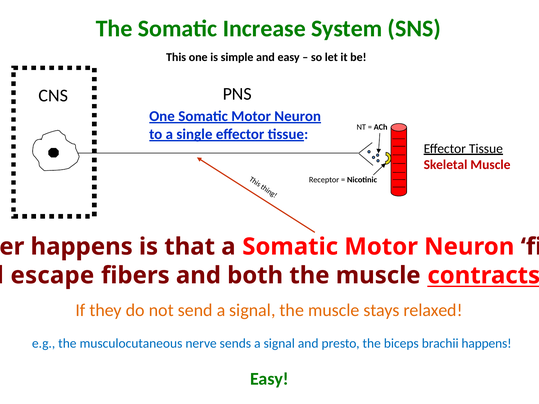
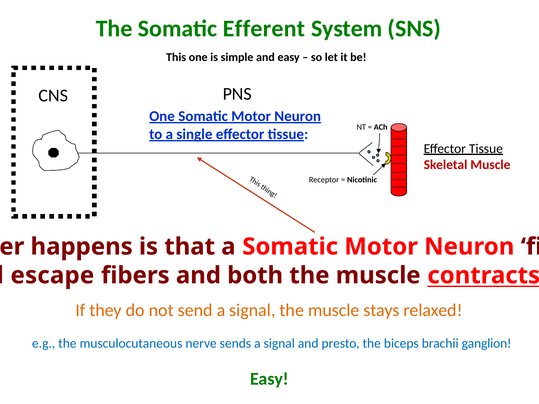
Increase: Increase -> Efferent (264, 29)
brachii happens: happens -> ganglion (487, 343)
